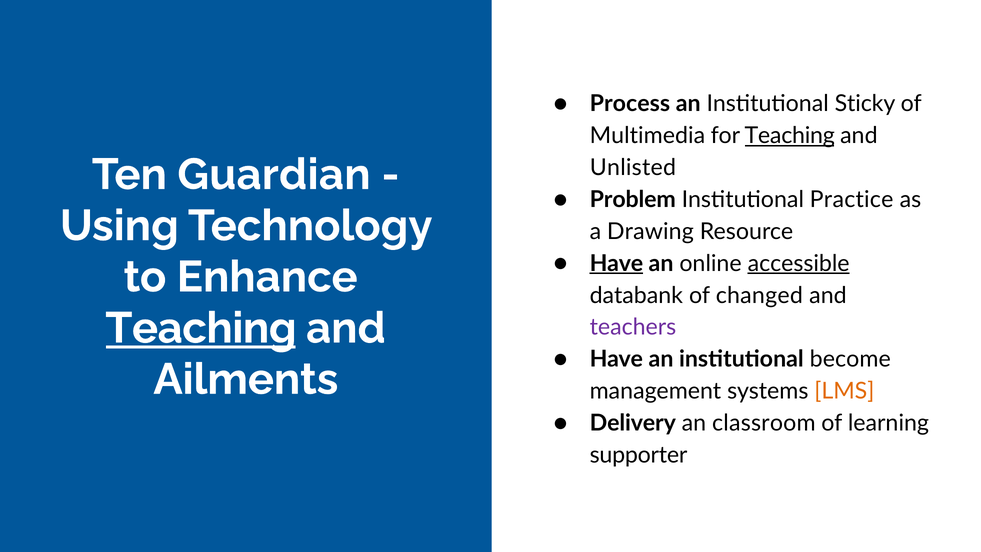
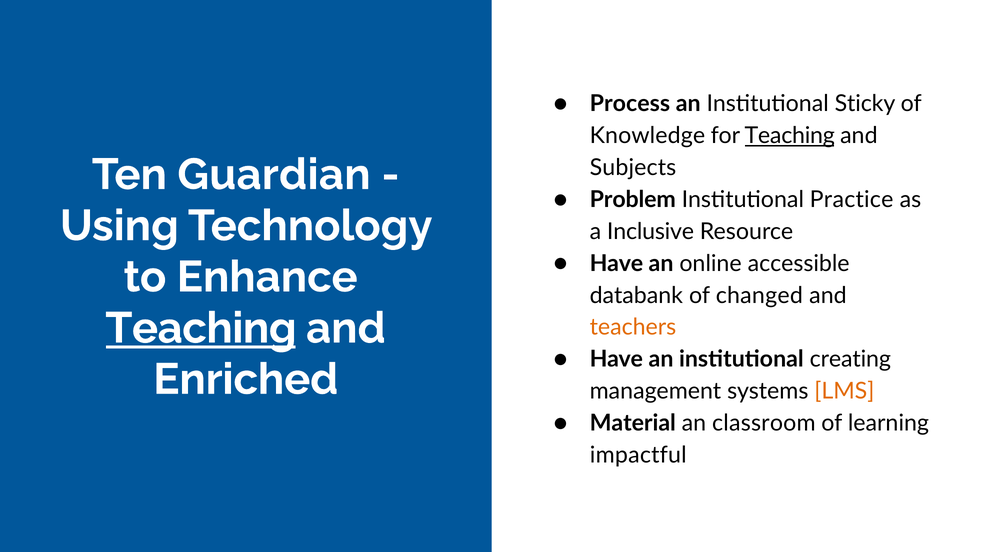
Multimedia: Multimedia -> Knowledge (647, 136)
Unlisted: Unlisted -> Subjects (633, 168)
Drawing: Drawing -> Inclusive (651, 231)
Have underline: present -> none (616, 263)
accessible underline: present -> none (799, 263)
teachers colour: purple -> orange (633, 327)
become: become -> creating (850, 359)
Ailments: Ailments -> Enriched (246, 379)
Delivery: Delivery -> Material (633, 423)
supporter: supporter -> impactful (638, 455)
